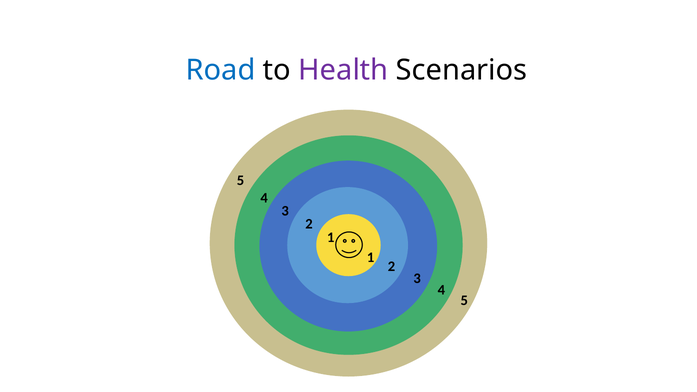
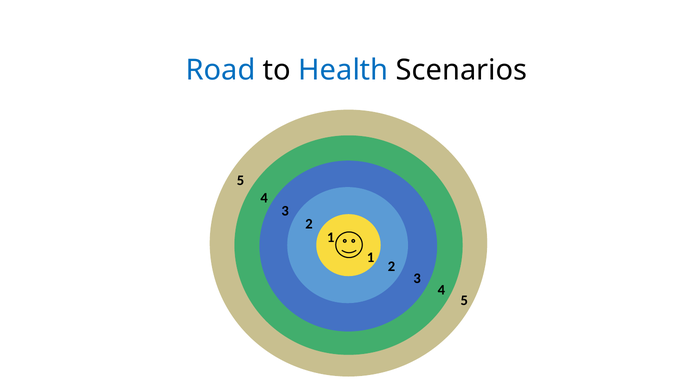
Health colour: purple -> blue (343, 70)
